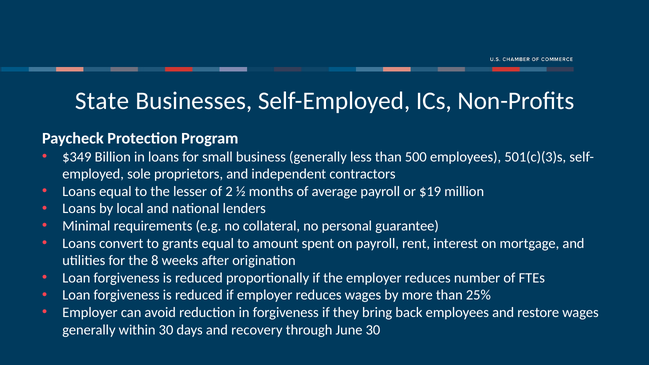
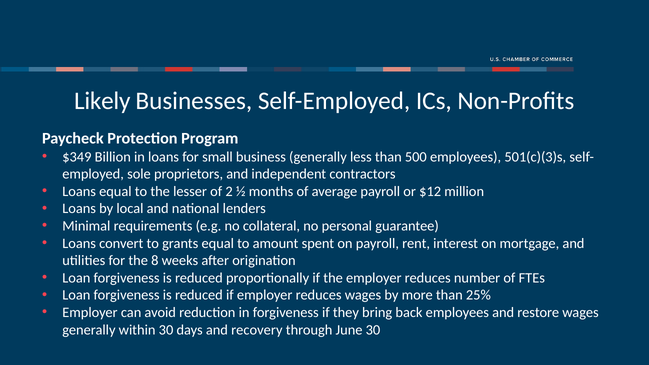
State: State -> Likely (102, 101)
$19: $19 -> $12 (430, 191)
